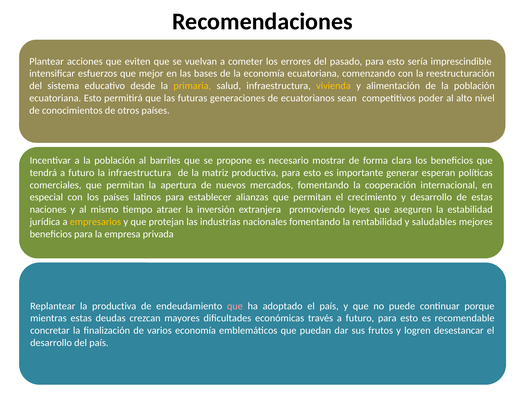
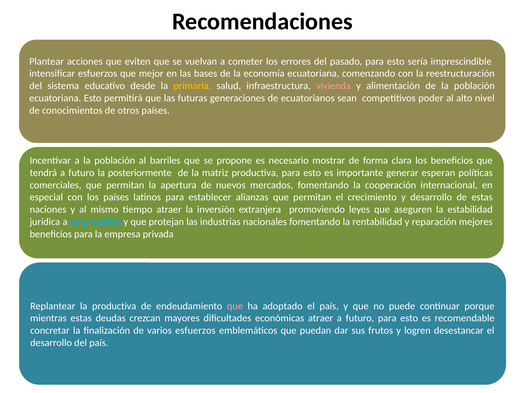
vivienda colour: yellow -> pink (333, 86)
la infraestructura: infraestructura -> posteriormente (140, 173)
empresarios colour: yellow -> light blue (95, 222)
saludables: saludables -> reparación (434, 222)
económicas través: través -> atraer (321, 318)
varios economía: economía -> esfuerzos (195, 330)
